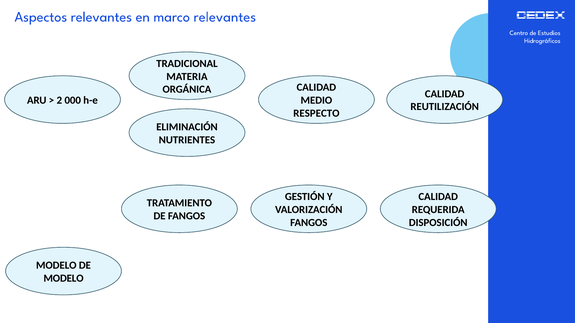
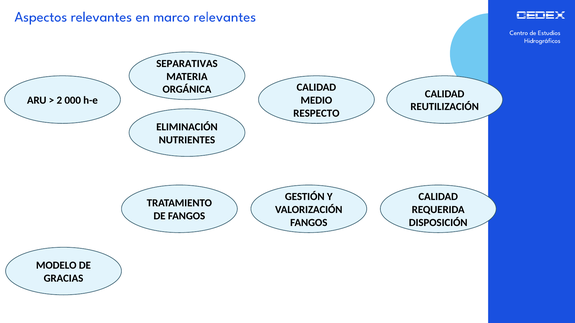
TRADICIONAL: TRADICIONAL -> SEPARATIVAS (187, 64)
MODELO: MODELO -> GRACIAS (63, 279)
